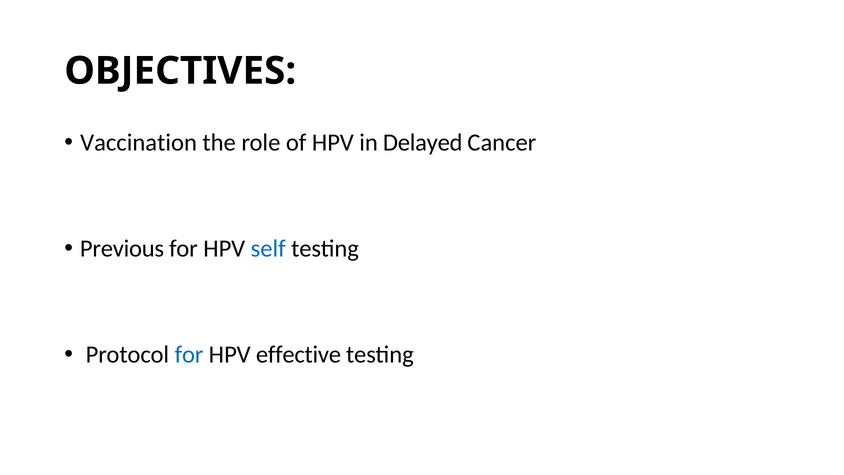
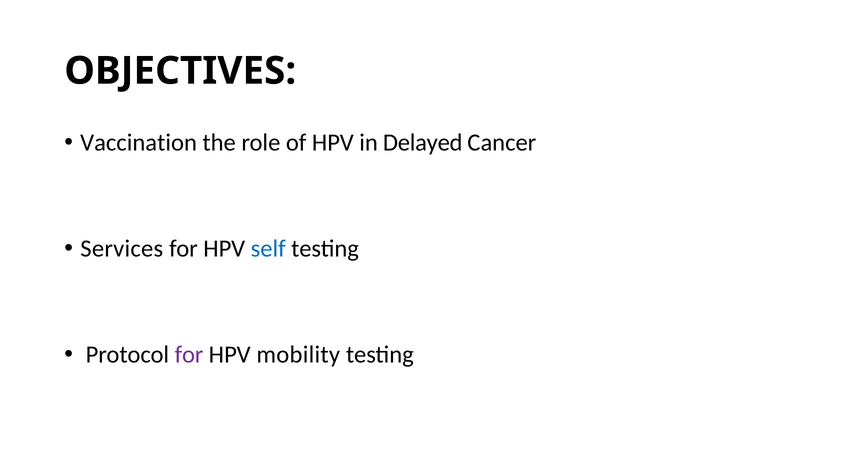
Previous: Previous -> Services (122, 249)
for colour: blue -> purple (189, 355)
effective: effective -> mobility (298, 355)
